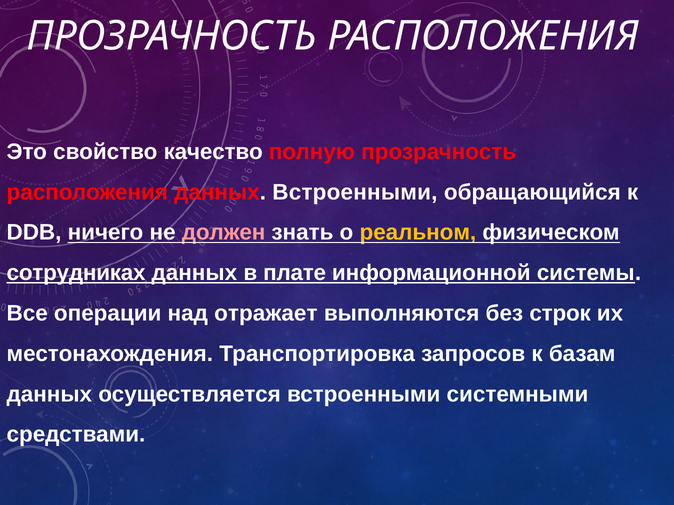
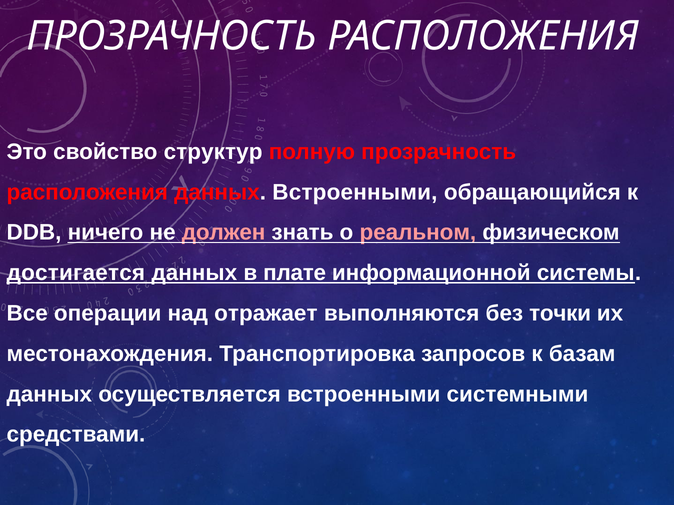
качество: качество -> структур (213, 152)
реальном colour: yellow -> pink (418, 233)
сотрудниках: сотрудниках -> достигается (76, 273)
строк: строк -> точки (560, 314)
